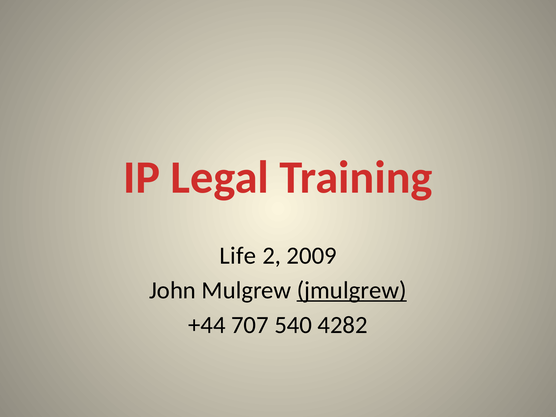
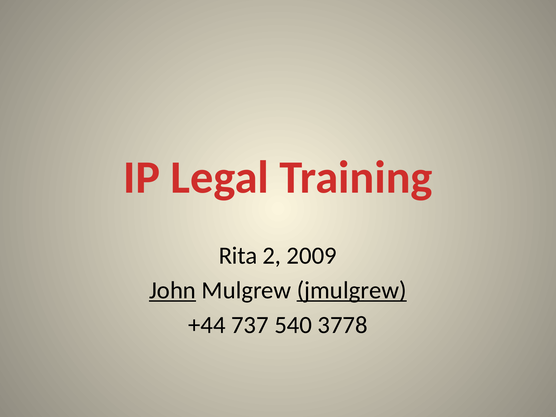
Life: Life -> Rita (238, 256)
John underline: none -> present (173, 290)
707: 707 -> 737 (250, 325)
4282: 4282 -> 3778 (343, 325)
